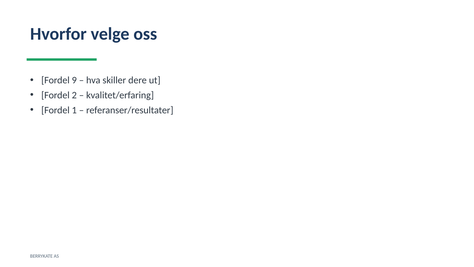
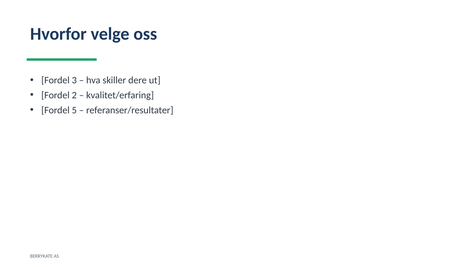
9: 9 -> 3 (74, 80)
1: 1 -> 5 (74, 110)
